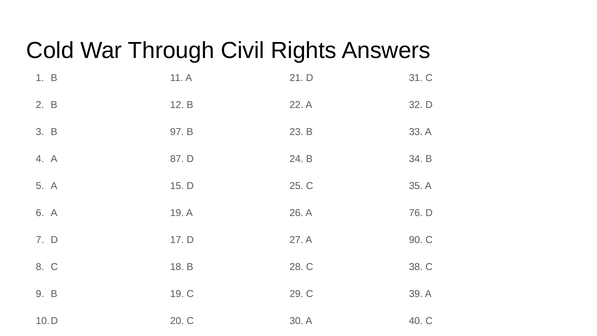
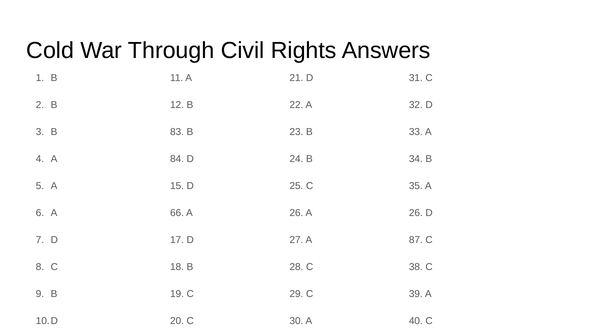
97: 97 -> 83 (177, 132)
87: 87 -> 84 (177, 159)
A 19: 19 -> 66 (177, 213)
26 A 76: 76 -> 26 (416, 213)
90: 90 -> 87 (416, 240)
